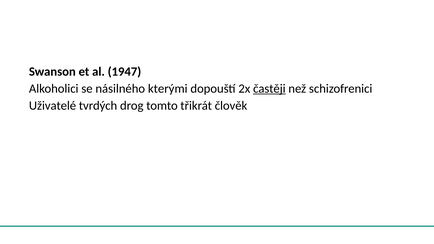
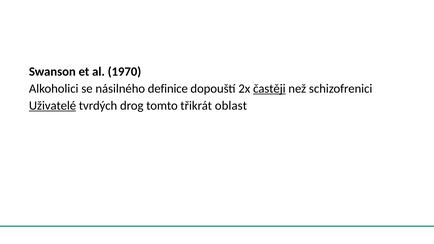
1947: 1947 -> 1970 (124, 72)
kterými: kterými -> definice (168, 89)
Uživatelé underline: none -> present (53, 106)
člověk: člověk -> oblast (231, 106)
